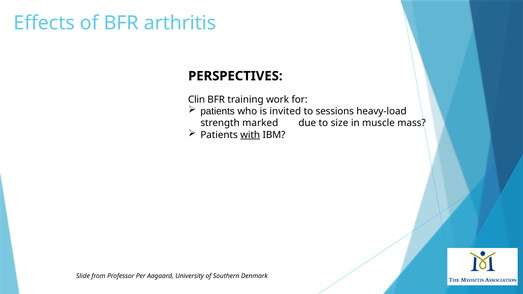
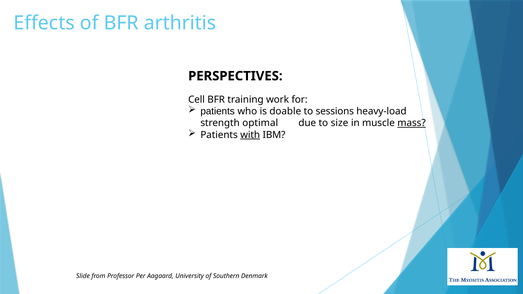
Clin: Clin -> Cell (197, 100)
invited: invited -> doable (285, 111)
marked: marked -> optimal (260, 123)
mass underline: none -> present (412, 123)
